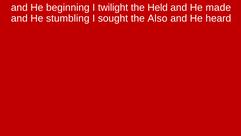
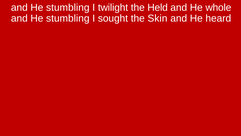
beginning: beginning -> stumbling (68, 7)
made: made -> whole (218, 7)
Also: Also -> Skin (157, 18)
